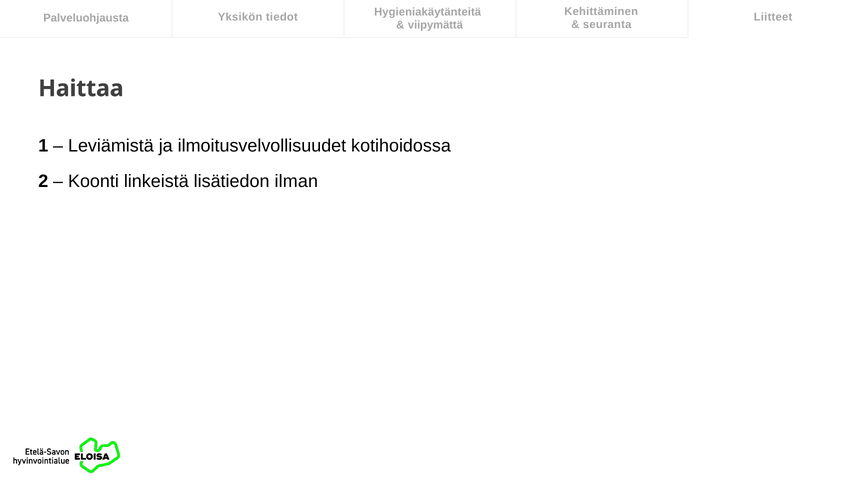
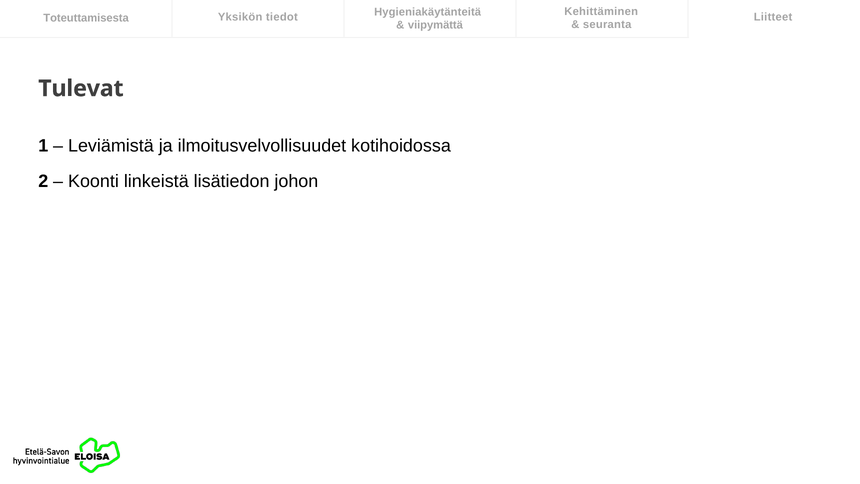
Palveluohjausta: Palveluohjausta -> Toteuttamisesta (86, 18)
Haittaa: Haittaa -> Tulevat (81, 88)
ilman: ilman -> johon (296, 181)
